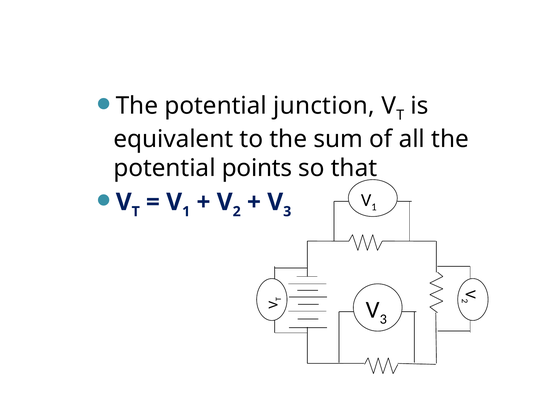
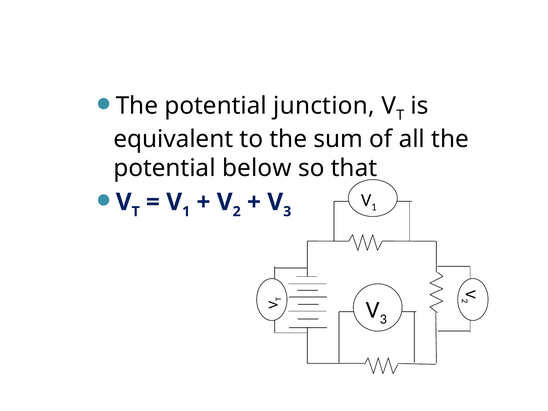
points: points -> below (257, 168)
